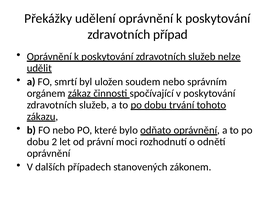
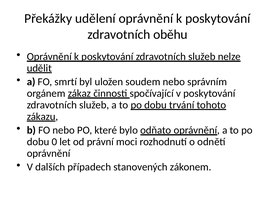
případ: případ -> oběhu (170, 35)
2: 2 -> 0 (54, 142)
